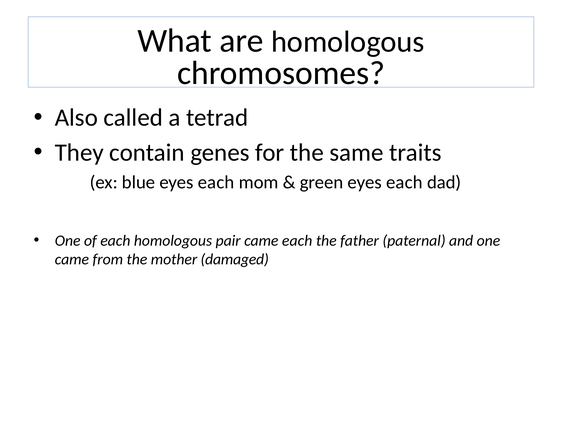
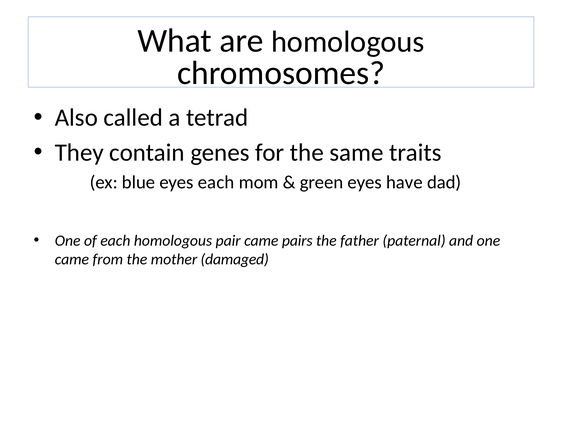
green eyes each: each -> have (404, 182)
came each: each -> pairs (297, 241)
